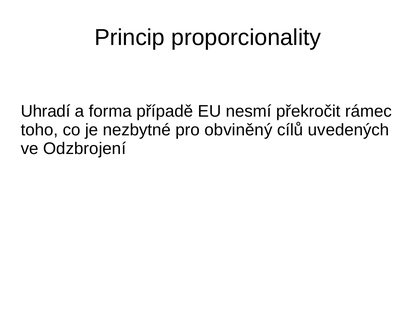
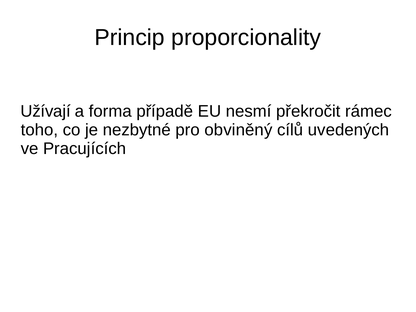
Uhradí: Uhradí -> Užívají (46, 111)
Odzbrojení: Odzbrojení -> Pracujících (85, 149)
